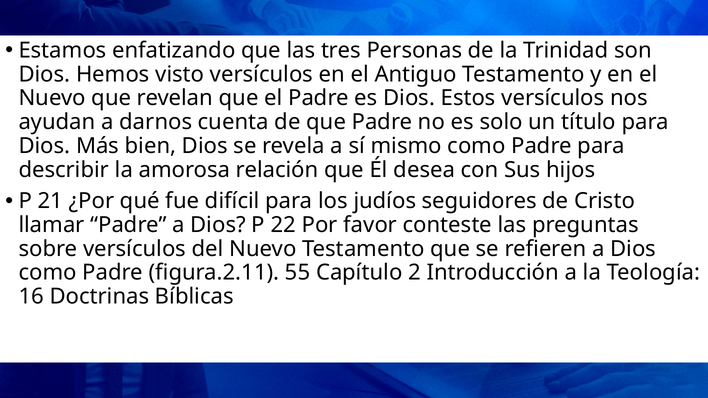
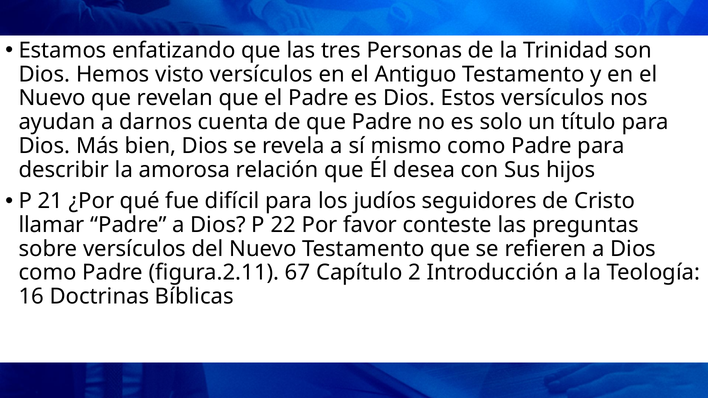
55: 55 -> 67 (298, 273)
